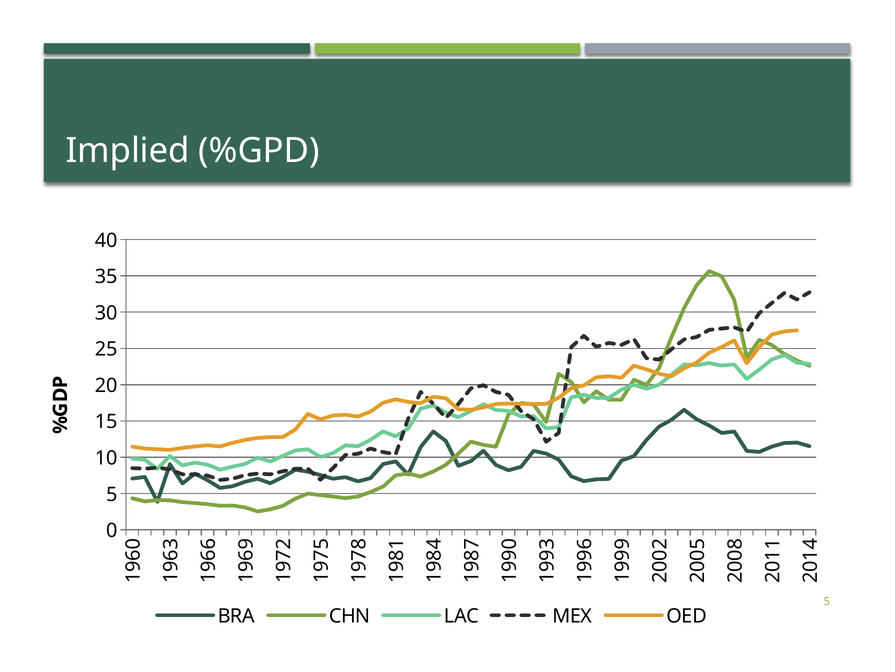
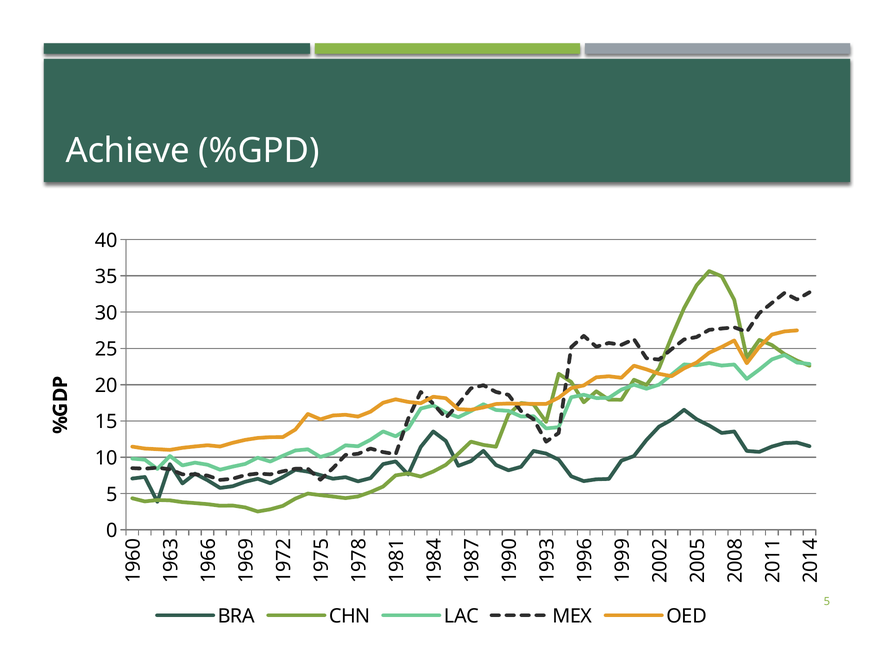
Implied: Implied -> Achieve (128, 150)
